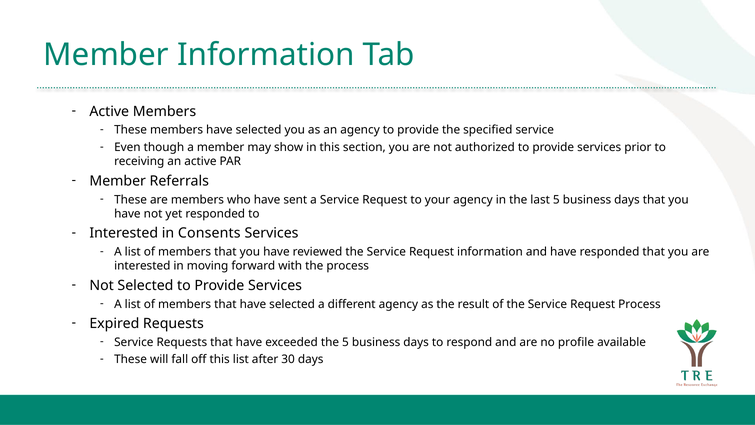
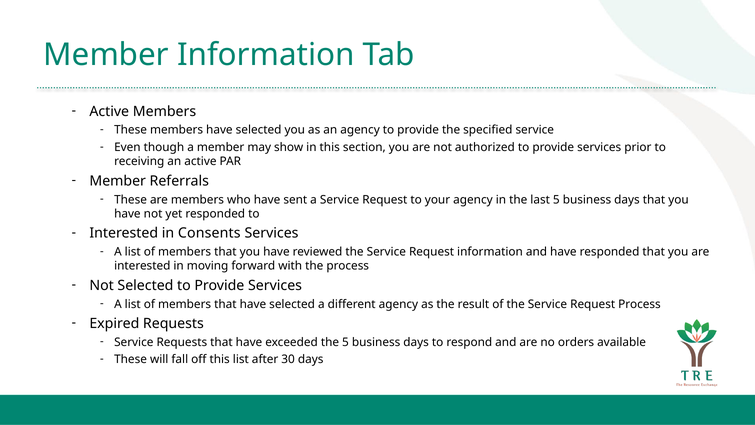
profile: profile -> orders (576, 342)
